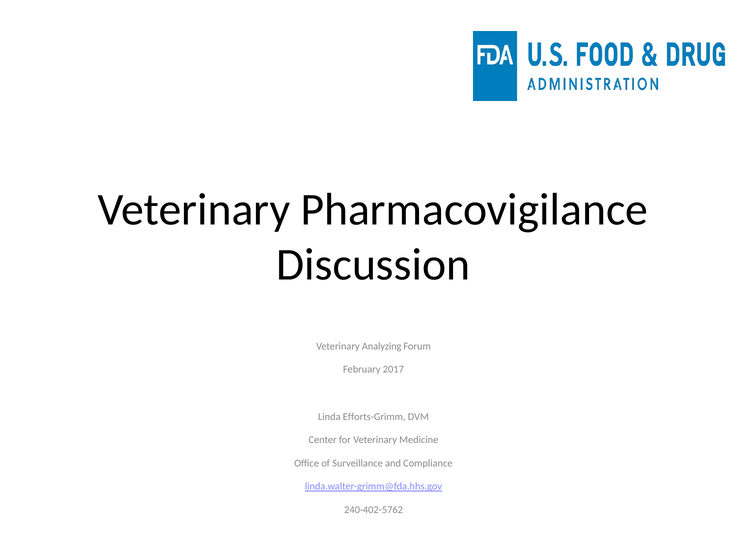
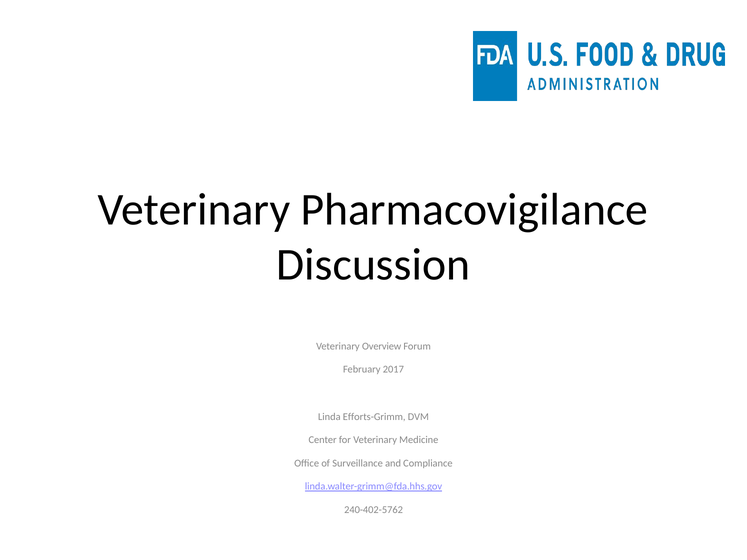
Analyzing: Analyzing -> Overview (382, 346)
